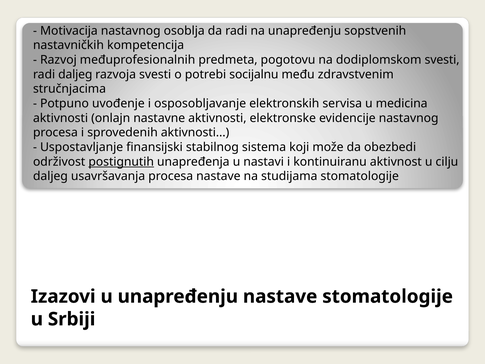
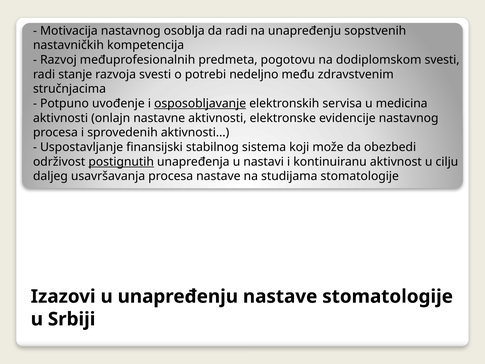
radi daljeg: daljeg -> stanje (75, 74)
socijalnu: socijalnu -> nedeljno (254, 74)
osposobljavanje underline: none -> present (200, 103)
